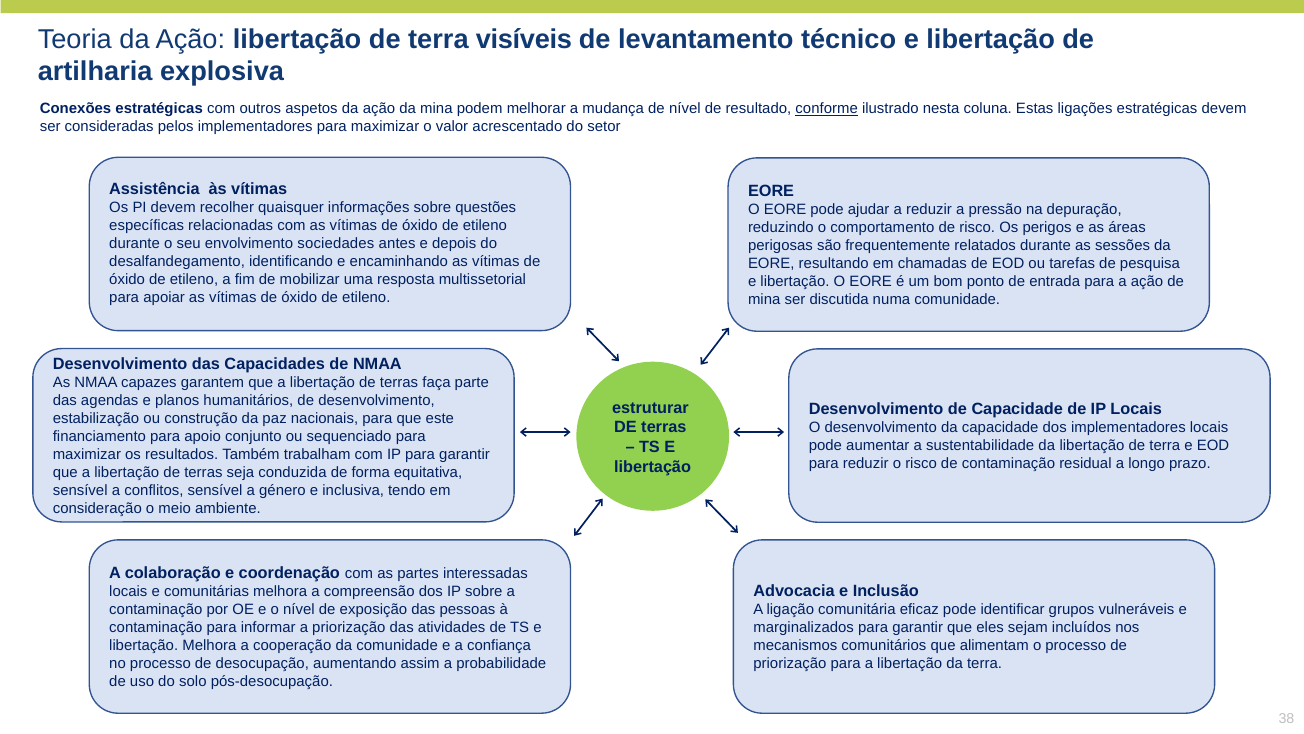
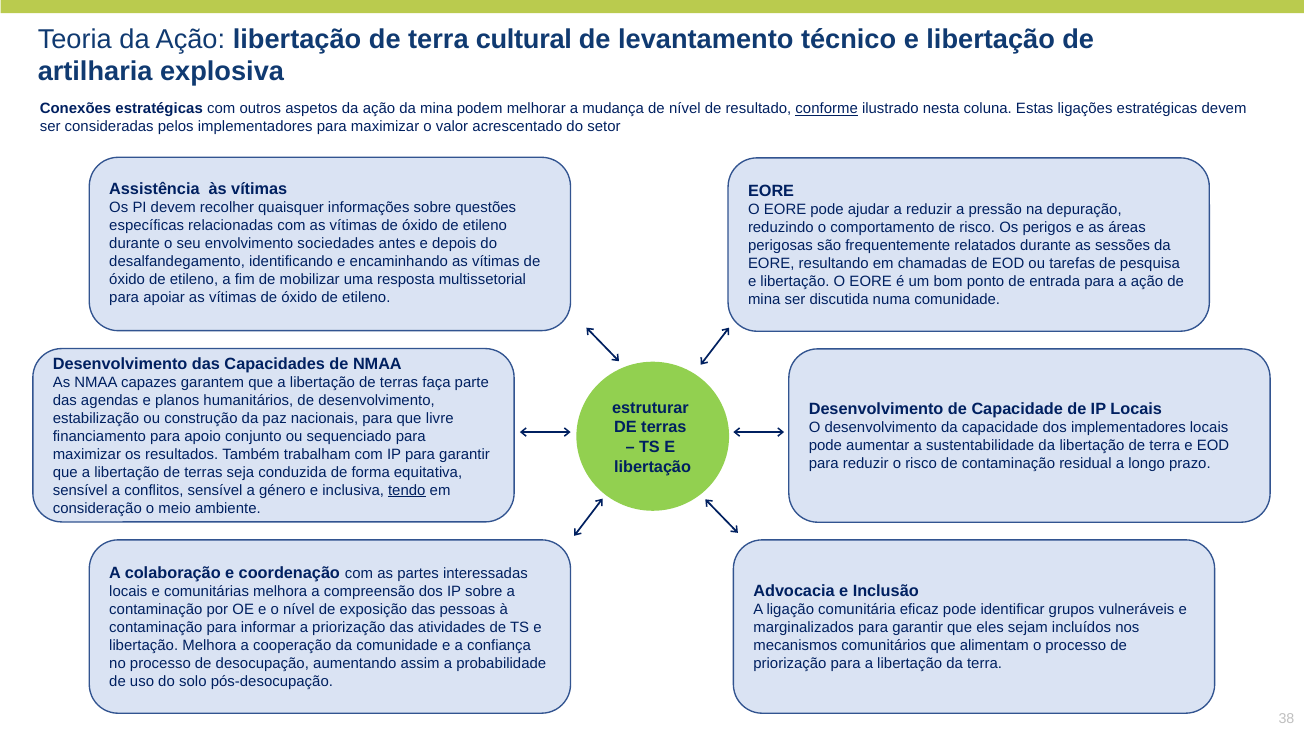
visíveis: visíveis -> cultural (524, 39)
este: este -> livre (440, 418)
tendo underline: none -> present (407, 490)
